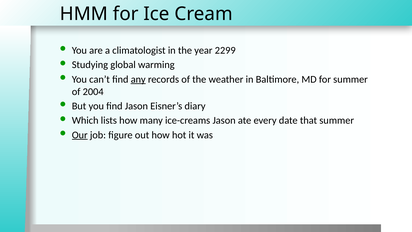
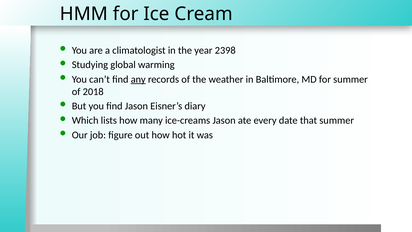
2299: 2299 -> 2398 (225, 50)
2004: 2004 -> 2018 (93, 92)
Our underline: present -> none (80, 135)
